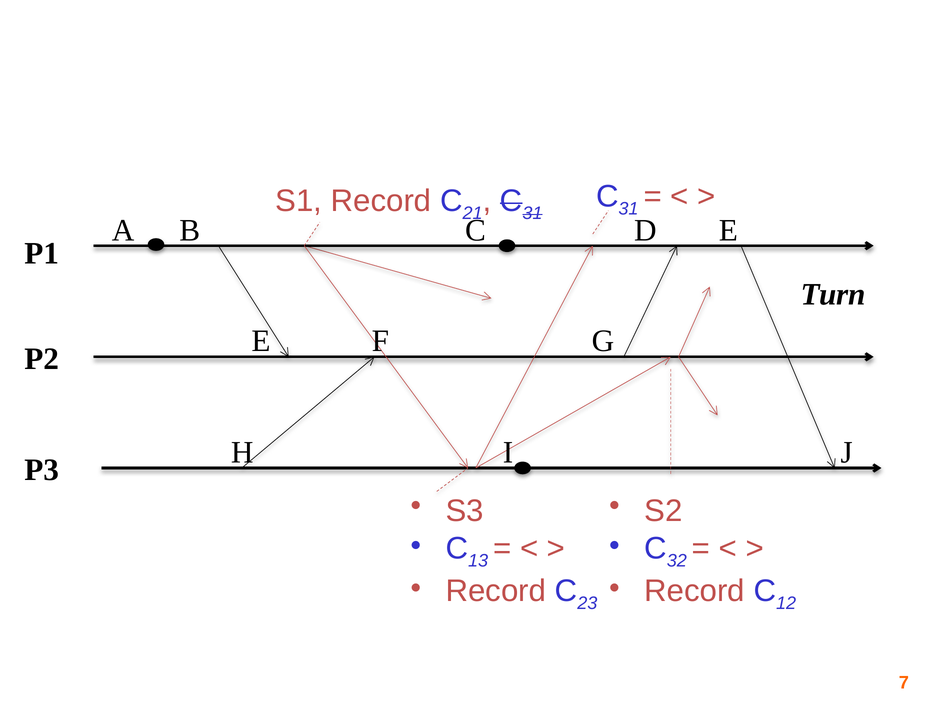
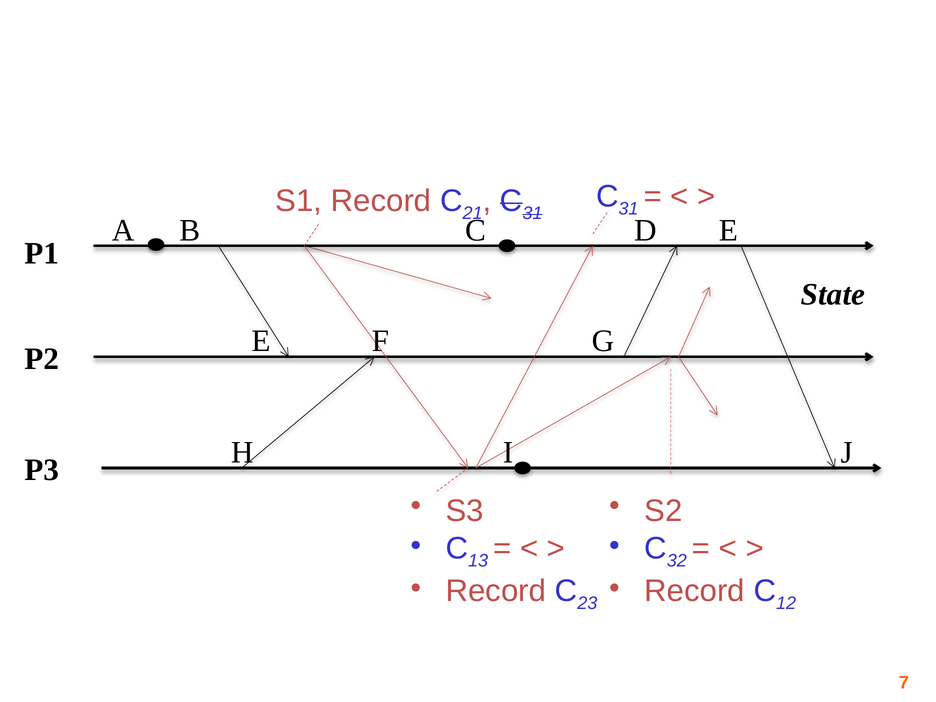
Turn: Turn -> State (833, 295)
